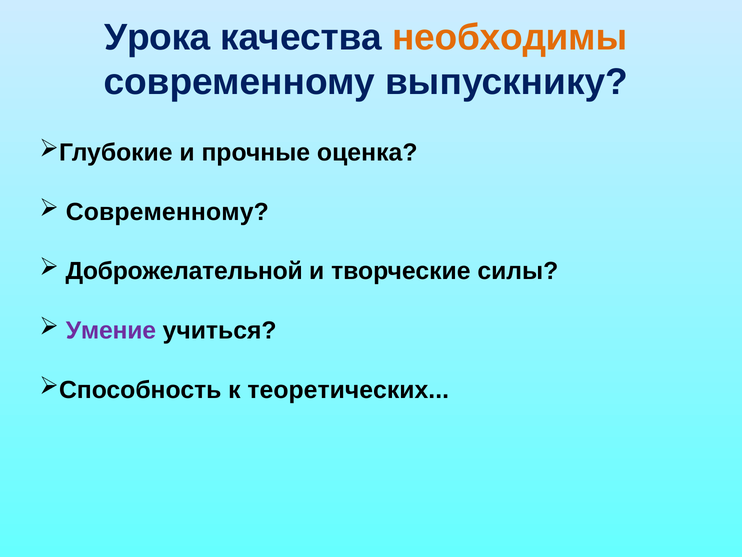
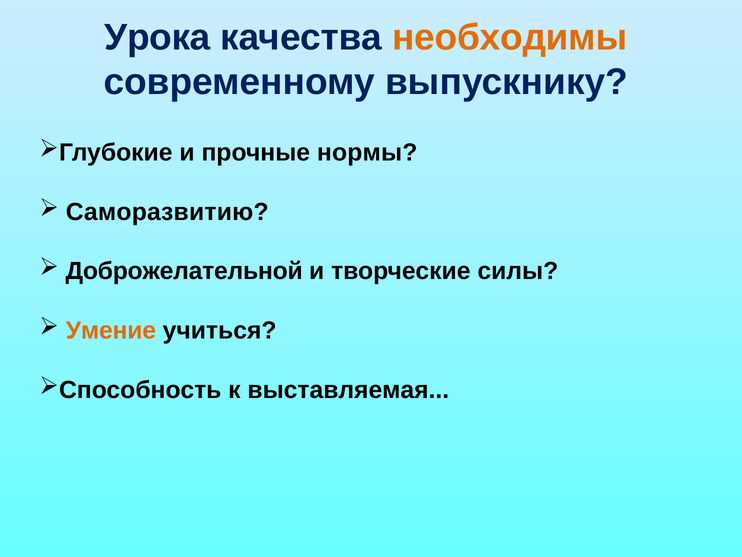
оценка: оценка -> нормы (367, 152)
Современному: Современному -> Саморазвитию (167, 212)
Умение colour: purple -> orange (111, 330)
теоретических: теоретических -> выставляемая (348, 390)
